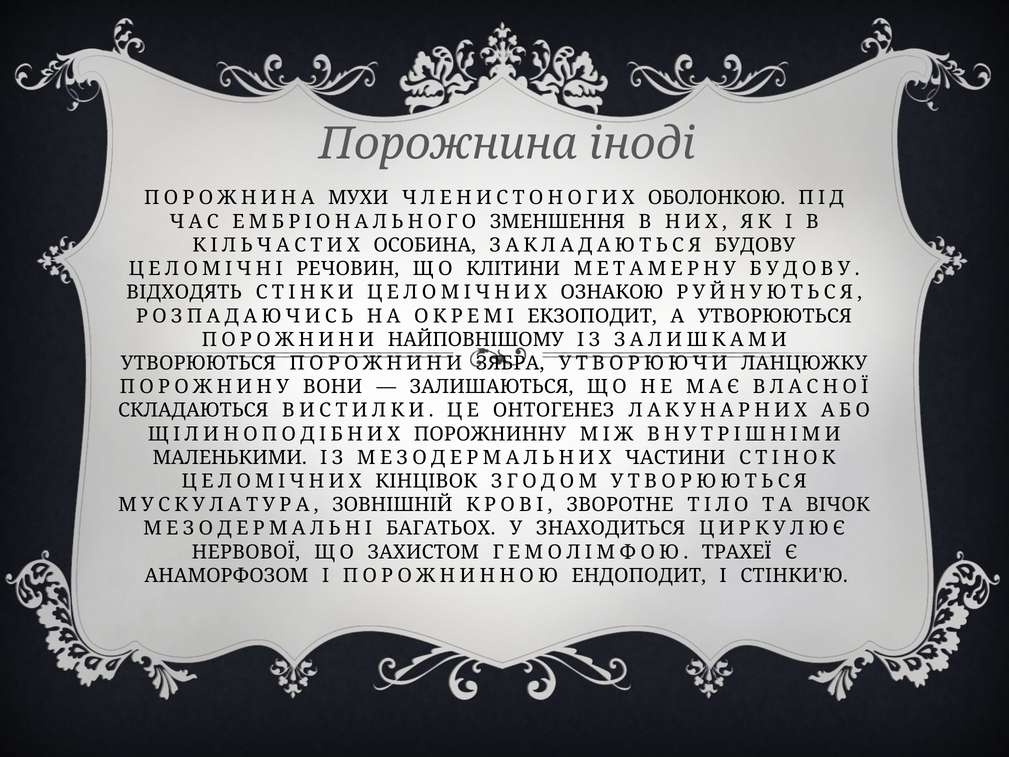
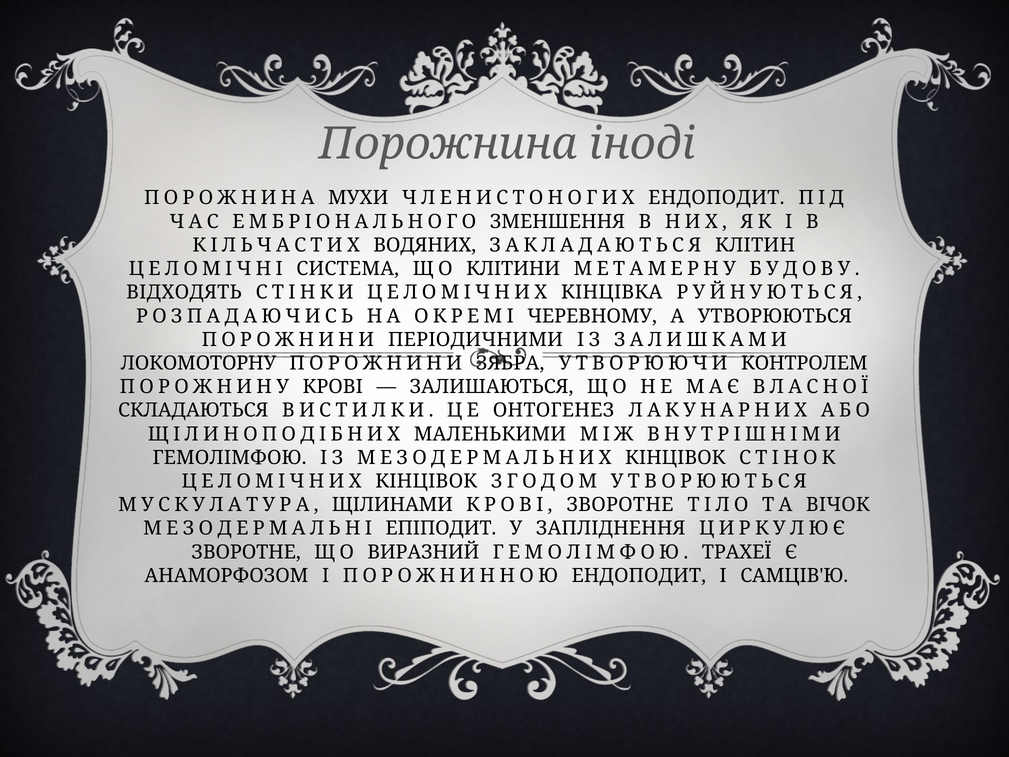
ЧЛЕНИСТОНОГИХ ОБОЛОНКОЮ: ОБОЛОНКОЮ -> ЕНДОПОДИТ (716, 198)
ОСОБИНА: ОСОБИНА -> ВОДЯНИХ (425, 245)
ЗАКЛАДАЮТЬСЯ БУДОВУ: БУДОВУ -> КЛІТИН (755, 245)
РЕЧОВИН: РЕЧОВИН -> СИСТЕМА (348, 269)
ОЗНАКОЮ: ОЗНАКОЮ -> КІНЦІВКА (612, 292)
ЕКЗОПОДИТ: ЕКЗОПОДИТ -> ЧЕРЕВНОМУ (592, 316)
НАЙПОВНІШОМУ: НАЙПОВНІШОМУ -> ПЕРІОДИЧНИМИ (476, 340)
УТВОРЮЮТЬСЯ: УТВОРЮЮТЬСЯ -> ЛОКОМОТОРНУ (198, 363)
ЛАНЦЮЖКУ: ЛАНЦЮЖКУ -> КОНТРОЛЕМ (804, 363)
ПОРОЖНИНУ ВОНИ: ВОНИ -> КРОВІ (333, 387)
ПОРОЖНИННУ: ПОРОЖНИННУ -> МАЛЕНЬКИМИ (490, 434)
МАЛЕНЬКИМИ: МАЛЕНЬКИМИ -> ГЕМОЛІМФОЮ (230, 458)
МЕЗОДЕРМАЛЬНИХ ЧАСТИНИ: ЧАСТИНИ -> КІНЦІВОК (675, 458)
ЗОВНІШНІЙ: ЗОВНІШНІЙ -> ЩІЛИНАМИ (392, 505)
БАГАТЬОХ: БАГАТЬОХ -> ЕПІПОДИТ (441, 528)
ЗНАХОДИТЬСЯ: ЗНАХОДИТЬСЯ -> ЗАПЛІДНЕННЯ (611, 528)
НЕРВОВОЇ: НЕРВОВОЇ -> ЗВОРОТНЕ (246, 552)
ЗАХИСТОМ: ЗАХИСТОМ -> ВИРАЗНИЙ (423, 552)
СТІНКИ'Ю: СТІНКИ'Ю -> САМЦІВ'Ю (794, 575)
